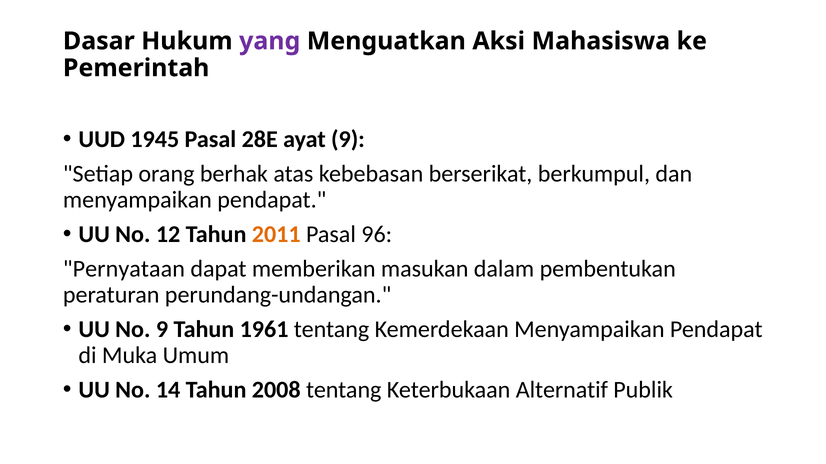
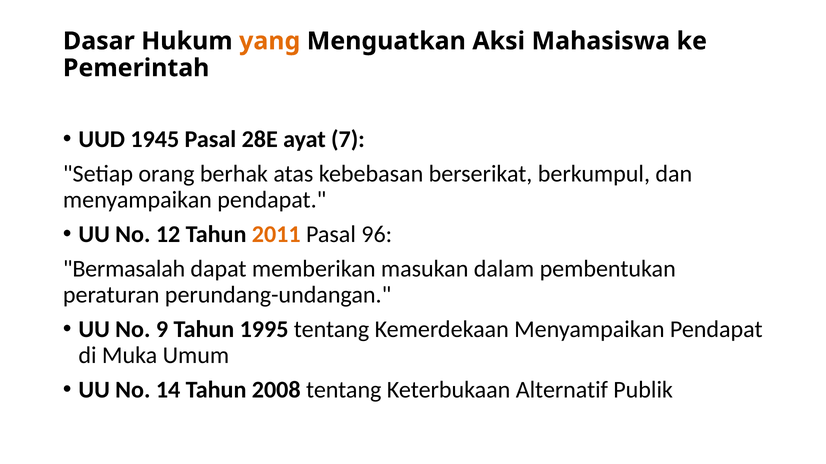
yang colour: purple -> orange (270, 41)
ayat 9: 9 -> 7 (348, 140)
Pernyataan: Pernyataan -> Bermasalah (124, 269)
1961: 1961 -> 1995 (264, 330)
